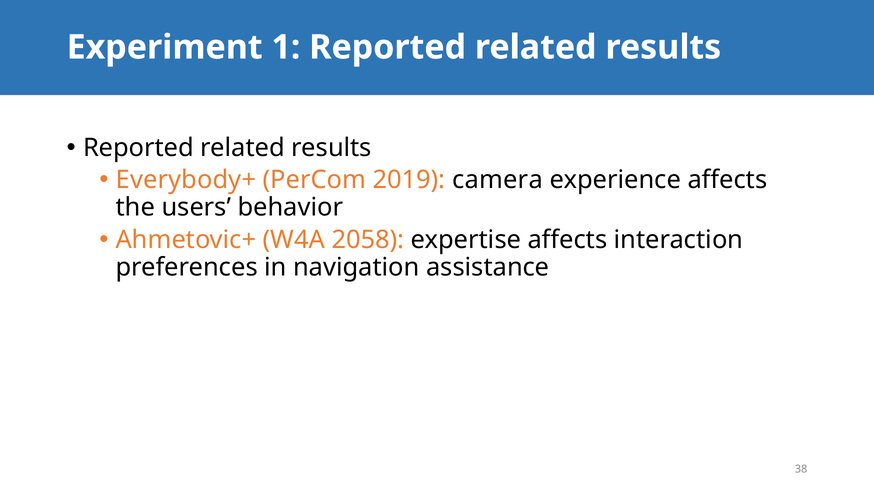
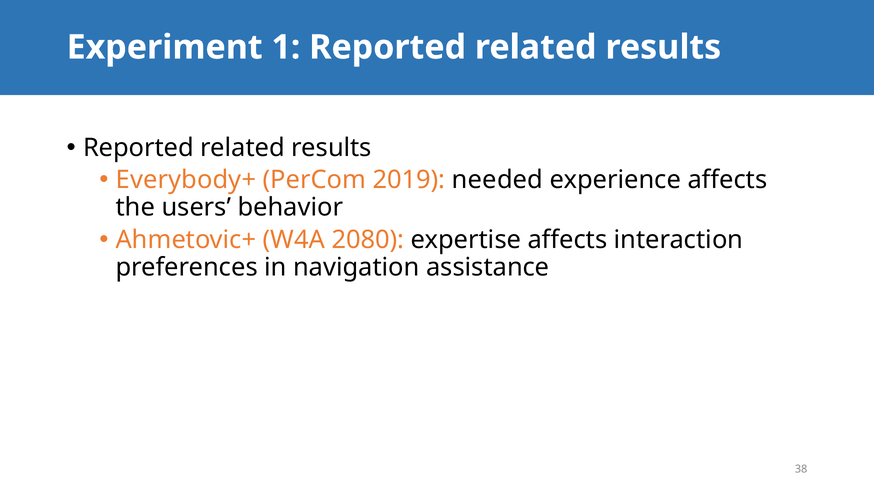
camera: camera -> needed (498, 180)
2058: 2058 -> 2080 (368, 239)
